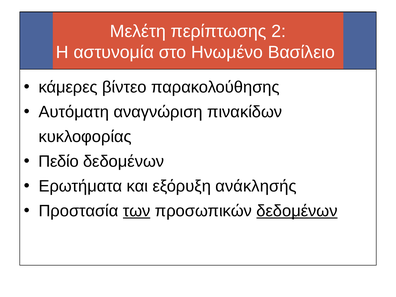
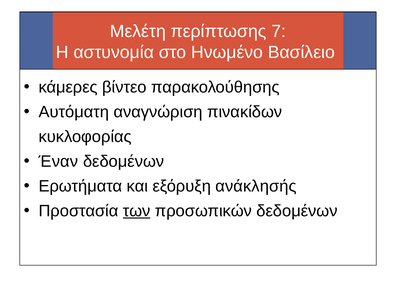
2: 2 -> 7 (279, 31)
Πεδίο: Πεδίο -> Έναν (58, 162)
δεδομένων underline: present -> none (297, 211)
